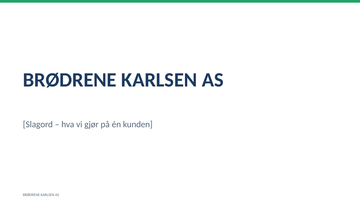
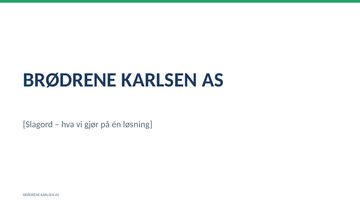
kunden: kunden -> løsning (138, 124)
